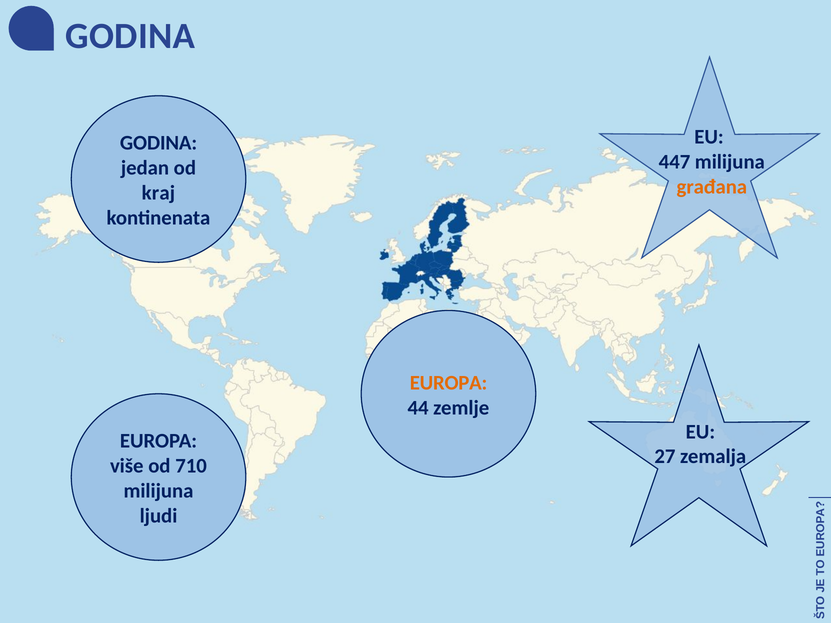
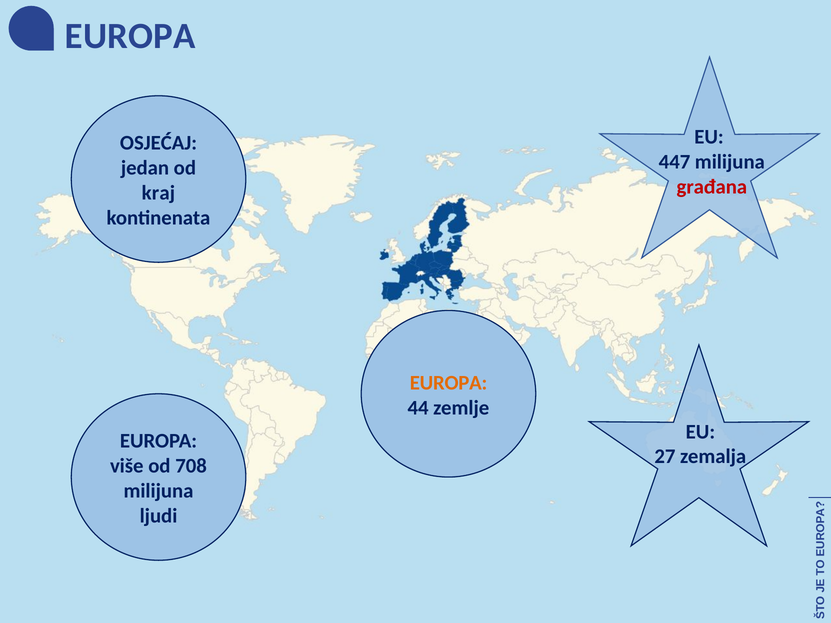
GODINA: GODINA -> EUROPA (130, 36)
GODINA: GODINA -> OSJEĆAJ (158, 143)
građana colour: orange -> red (712, 187)
710: 710 -> 708 (191, 466)
